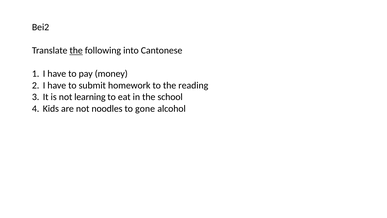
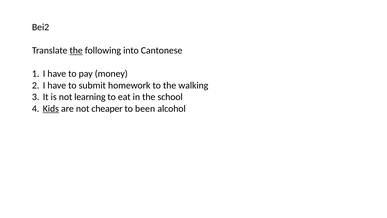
reading: reading -> walking (193, 85)
Kids underline: none -> present (51, 108)
noodles: noodles -> cheaper (107, 108)
gone: gone -> been (145, 108)
